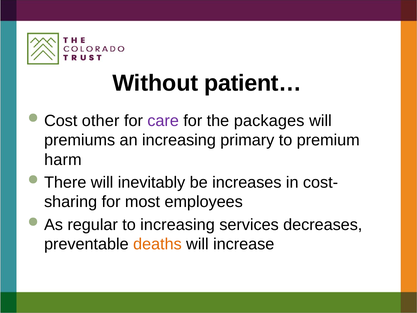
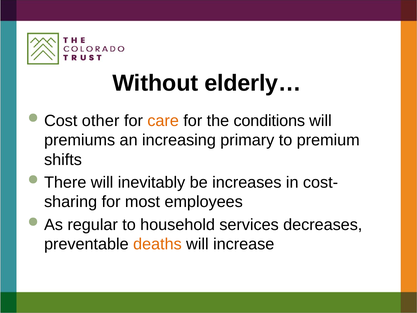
patient…: patient… -> elderly… (253, 83)
care colour: purple -> orange (163, 121)
packages: packages -> conditions (269, 121)
harm: harm -> shifts (63, 160)
to increasing: increasing -> household (178, 224)
